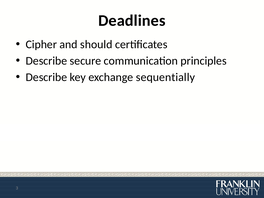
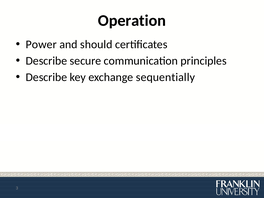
Deadlines: Deadlines -> Operation (132, 20)
Cipher: Cipher -> Power (41, 44)
